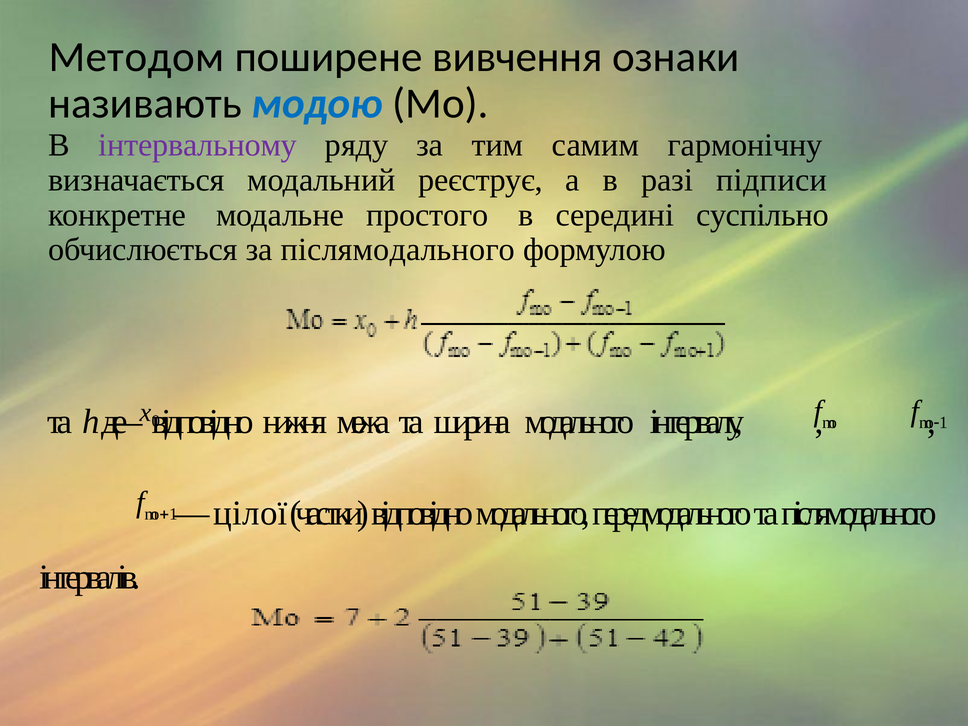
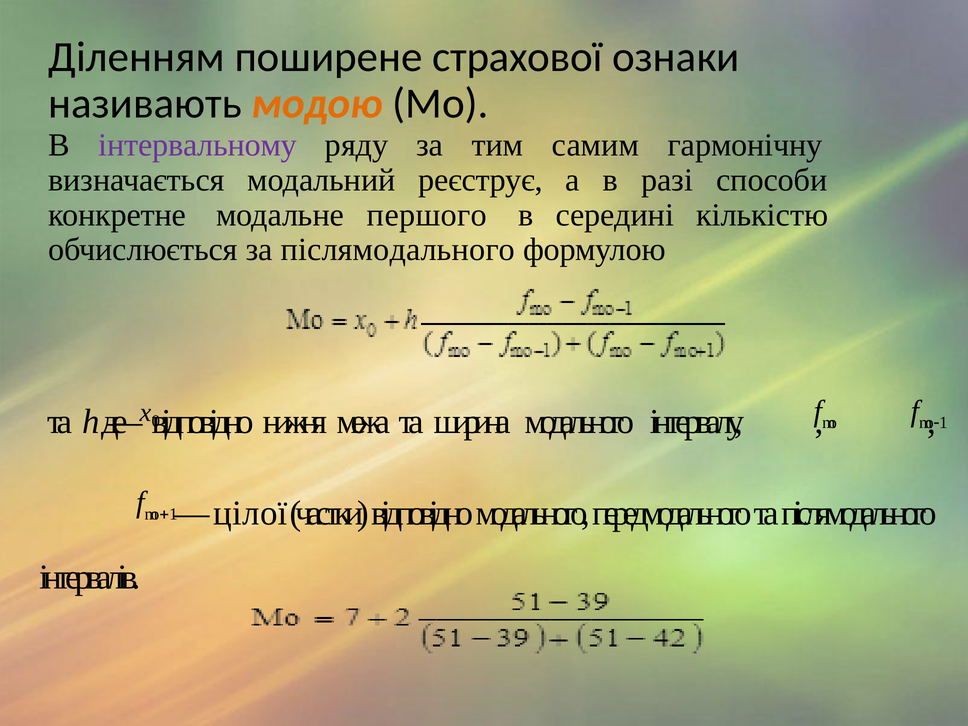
Методом: Методом -> Діленням (137, 57)
вивчення: вивчення -> страхової (517, 57)
модою colour: blue -> orange (317, 103)
підписи: підписи -> способи (772, 180)
простого: простого -> першого (427, 215)
суспільно: суспільно -> кількістю (762, 215)
